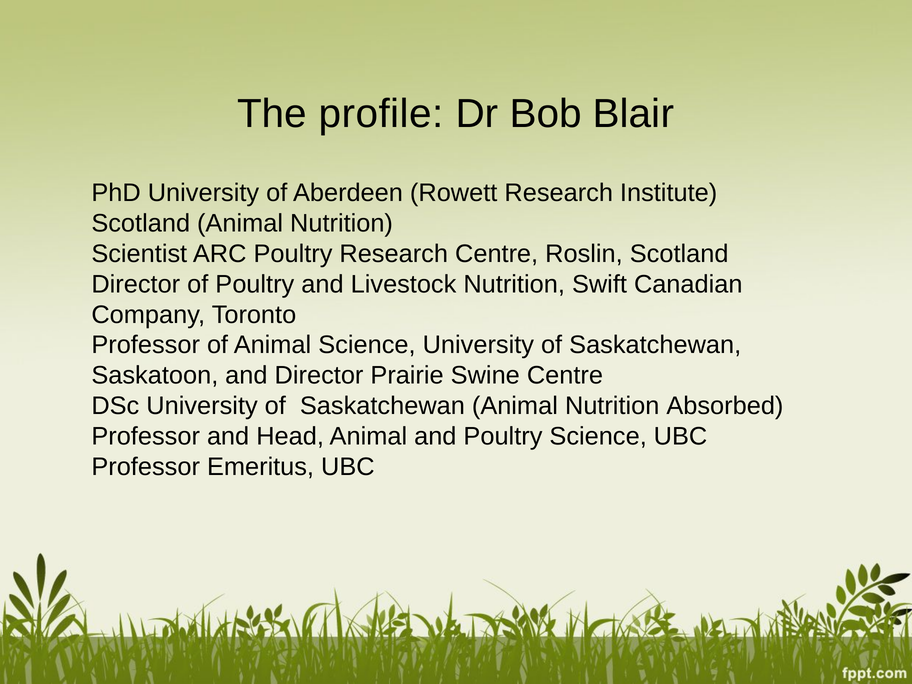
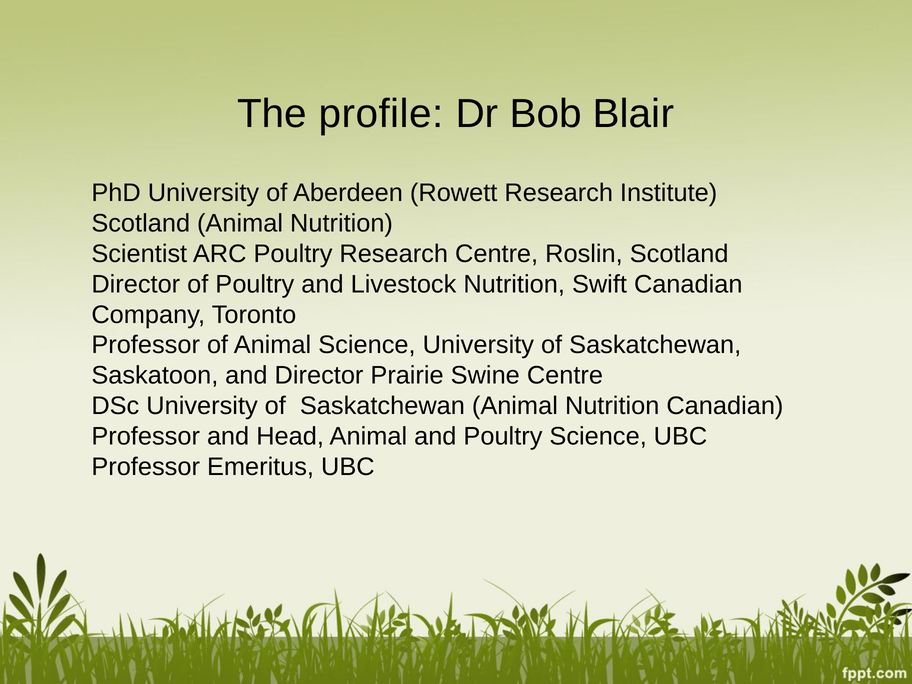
Nutrition Absorbed: Absorbed -> Canadian (725, 406)
